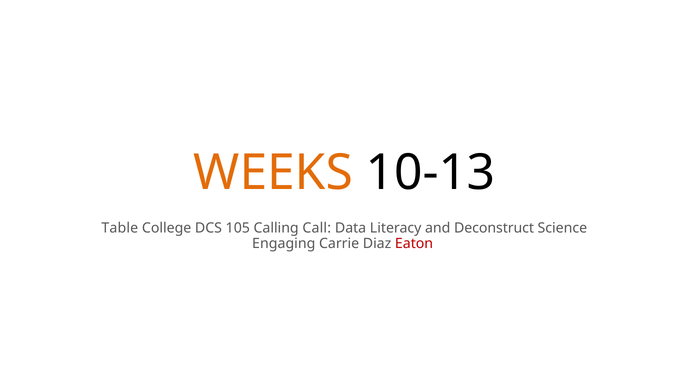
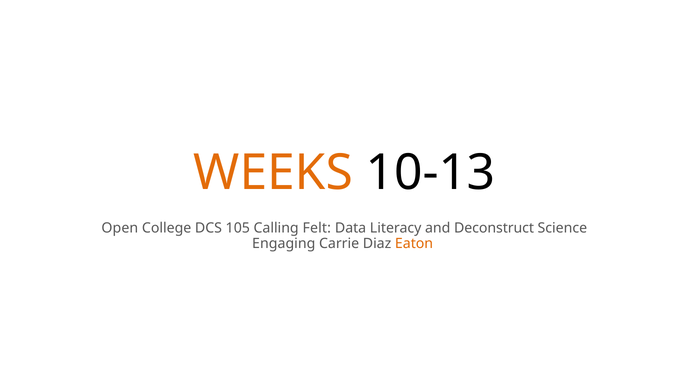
Table: Table -> Open (120, 228)
Call: Call -> Felt (317, 228)
Eaton colour: red -> orange (414, 243)
